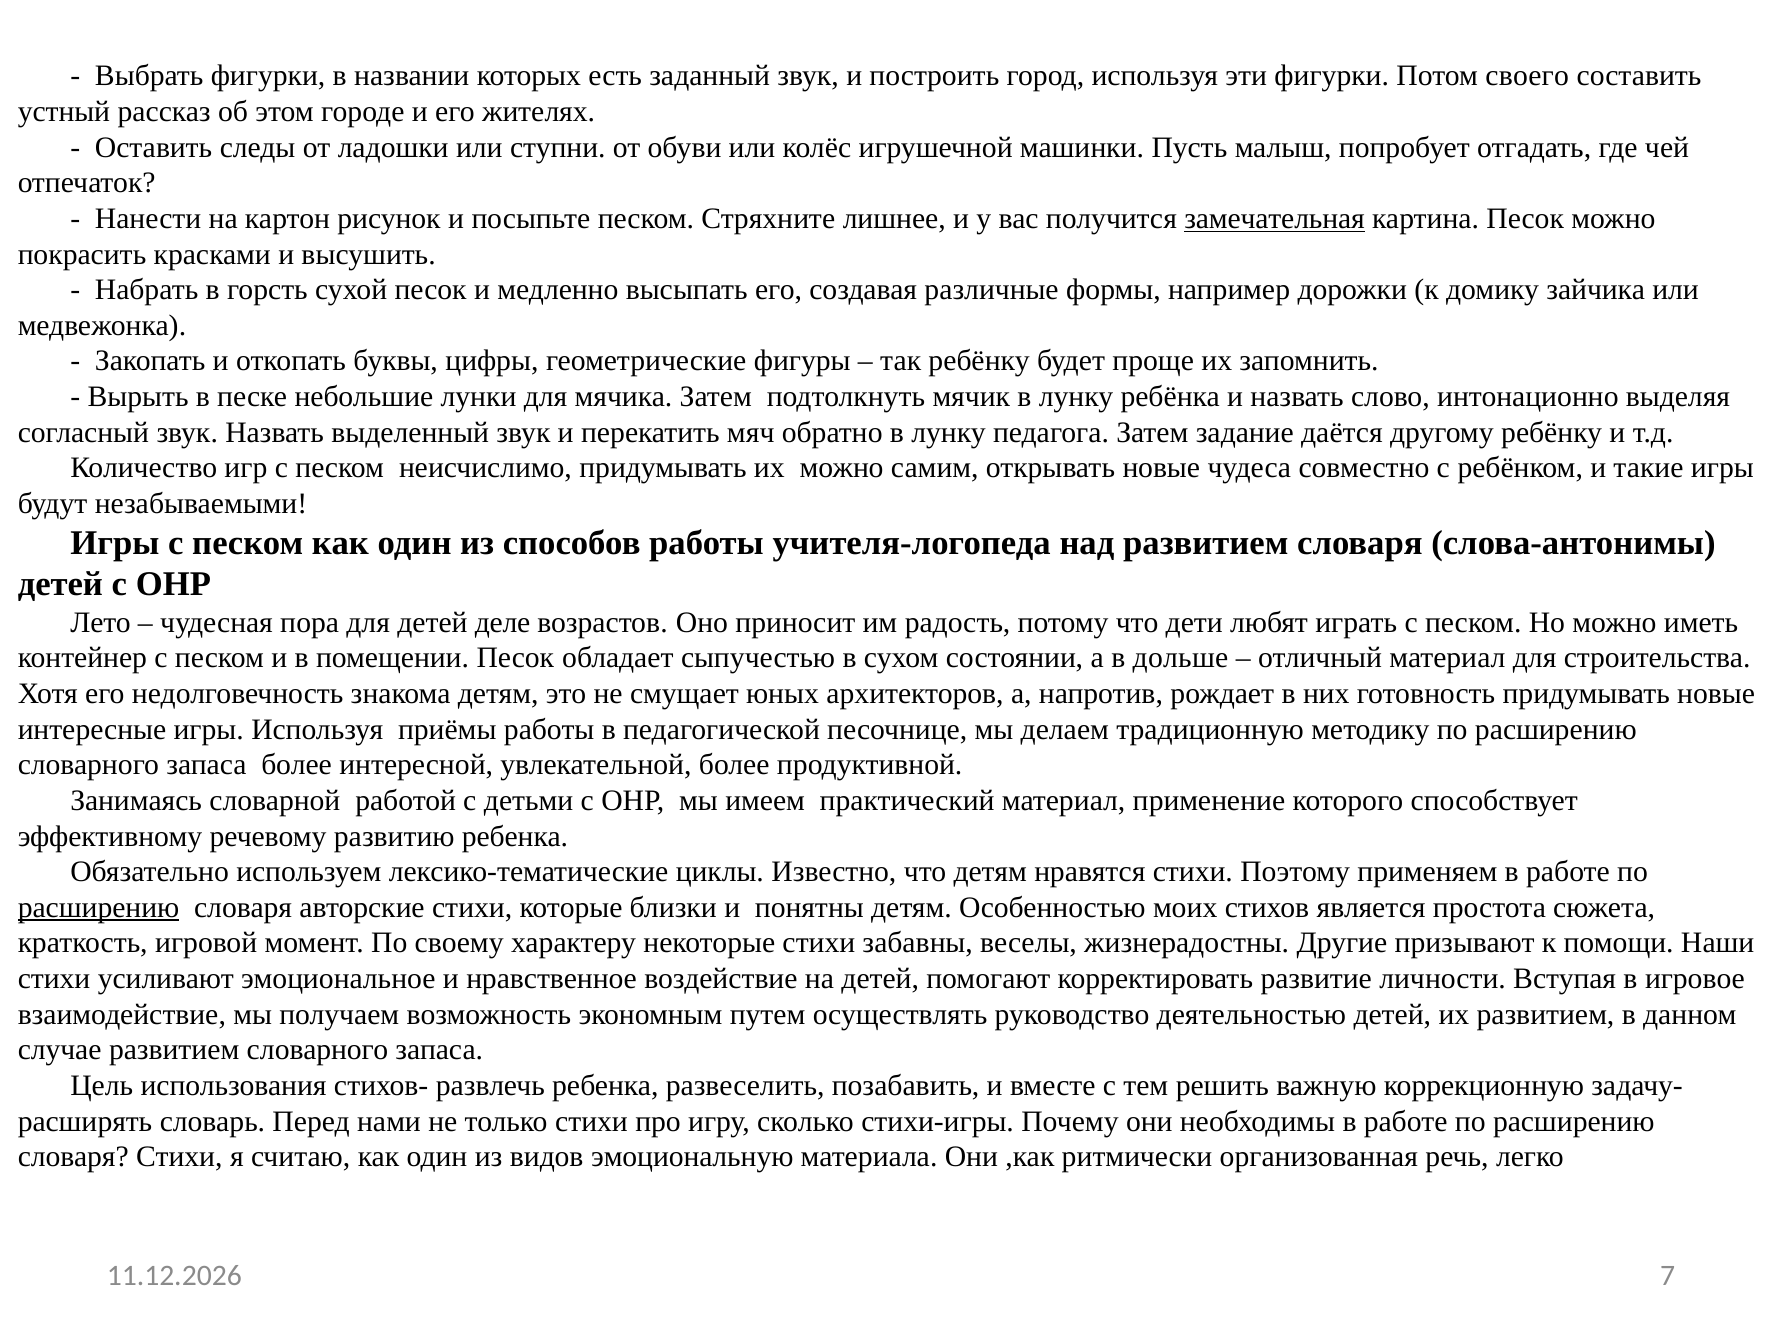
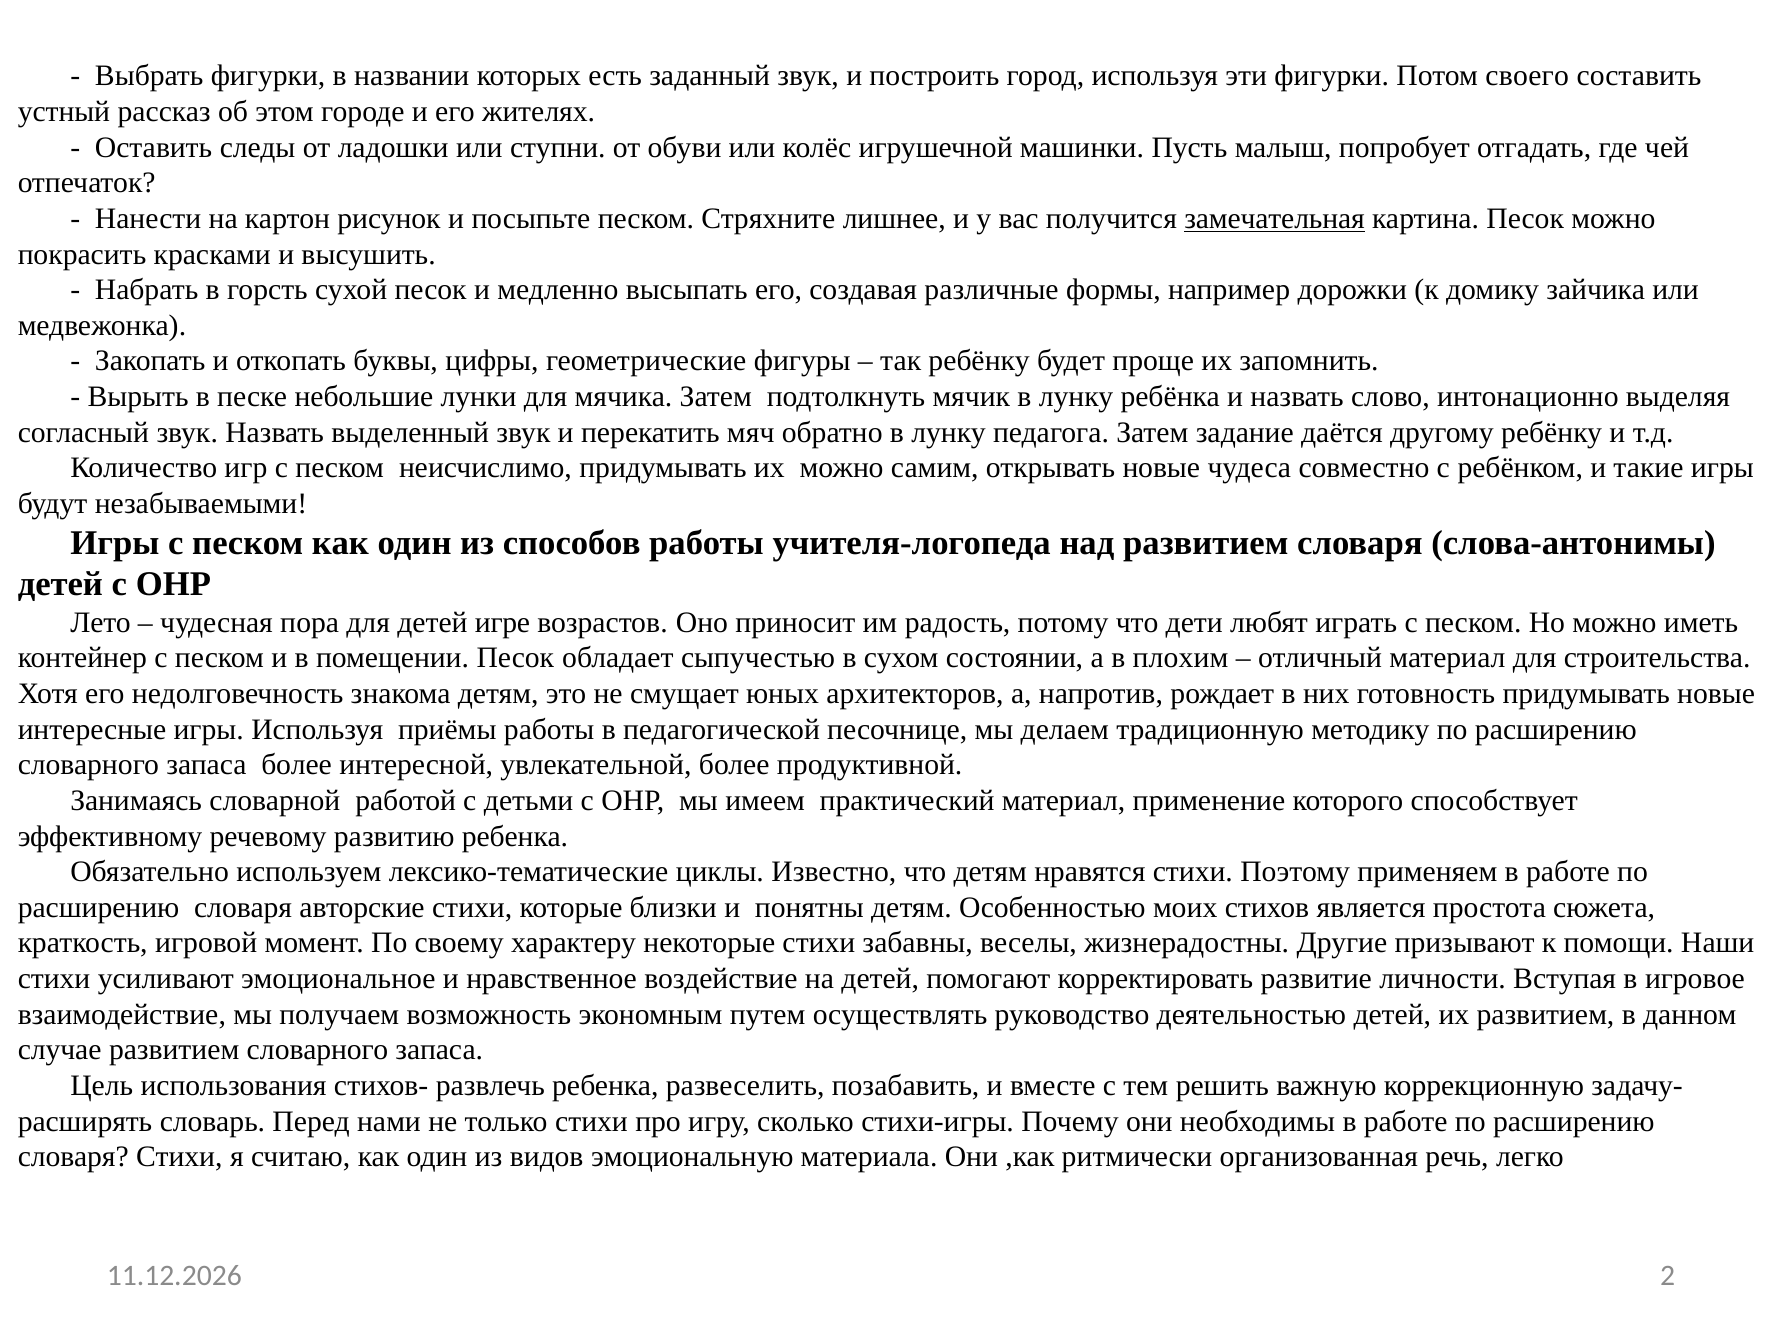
деле: деле -> игре (503, 623)
дольше: дольше -> плохим (1181, 658)
расширению underline: present -> none (99, 908)
7: 7 -> 2 (1668, 1276)
